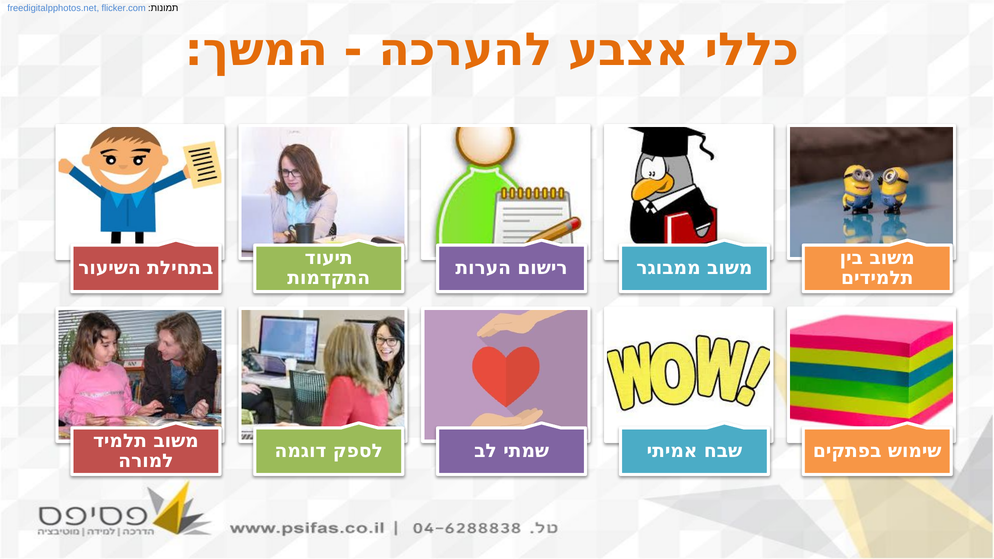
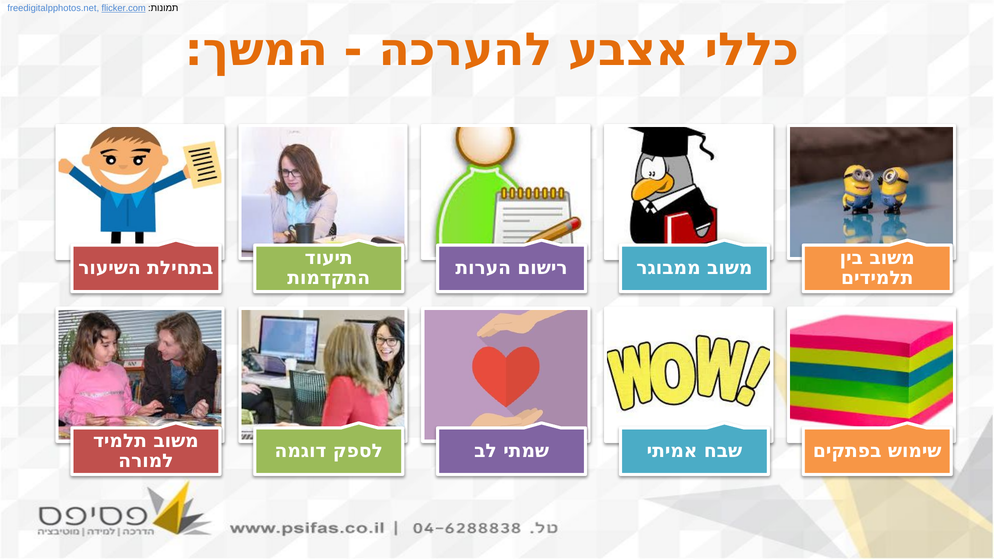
flicker.com underline: none -> present (124, 8)
